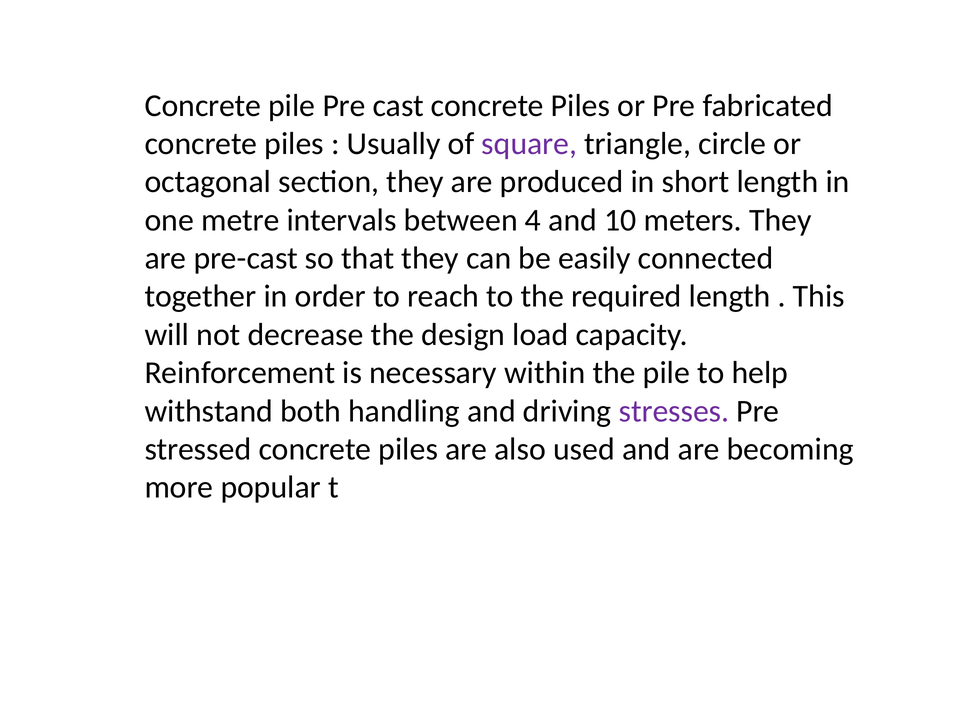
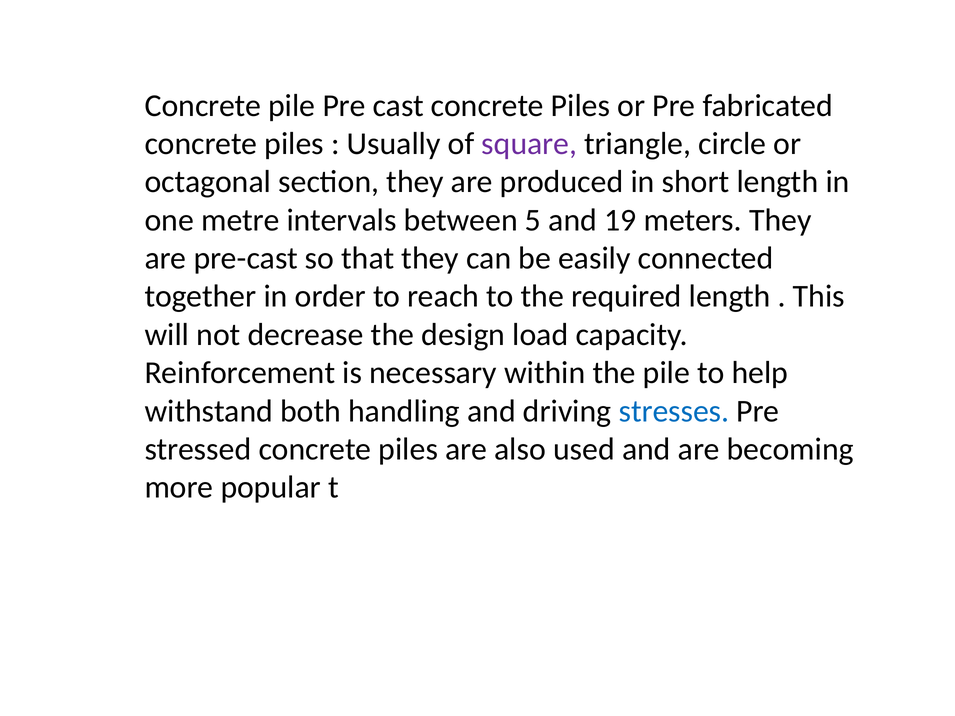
4: 4 -> 5 (533, 220)
10: 10 -> 19 (620, 220)
stresses colour: purple -> blue (674, 411)
